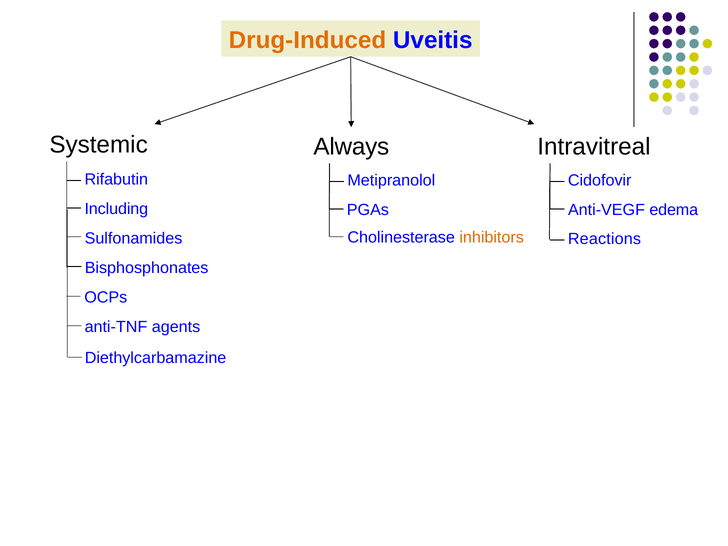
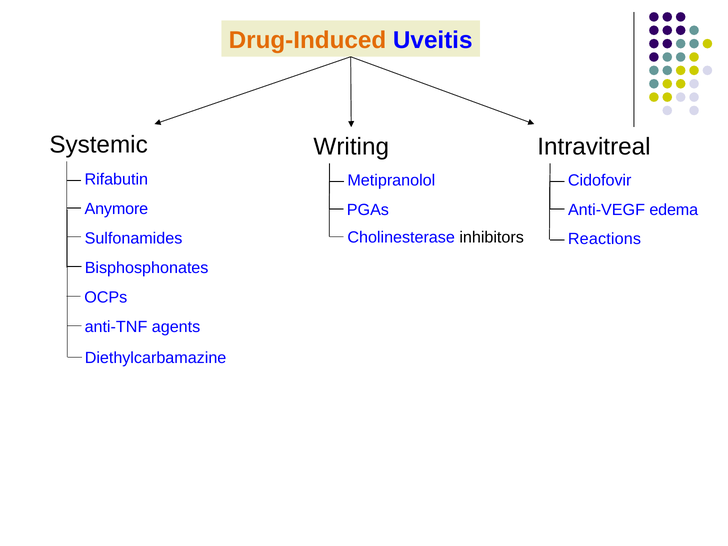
Always: Always -> Writing (351, 147)
Including: Including -> Anymore (116, 209)
inhibitors colour: orange -> black (492, 237)
